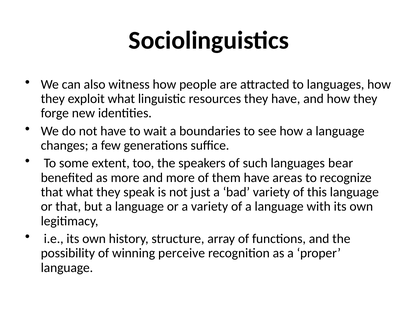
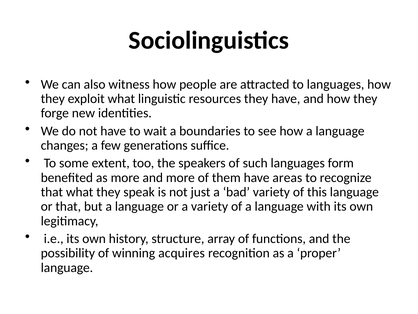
bear: bear -> form (341, 163)
perceive: perceive -> acquires (182, 253)
